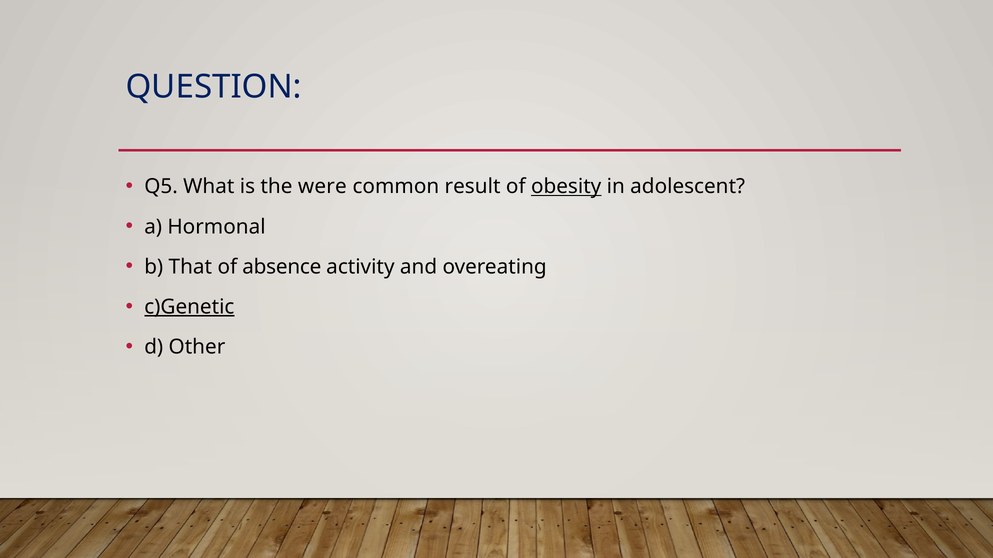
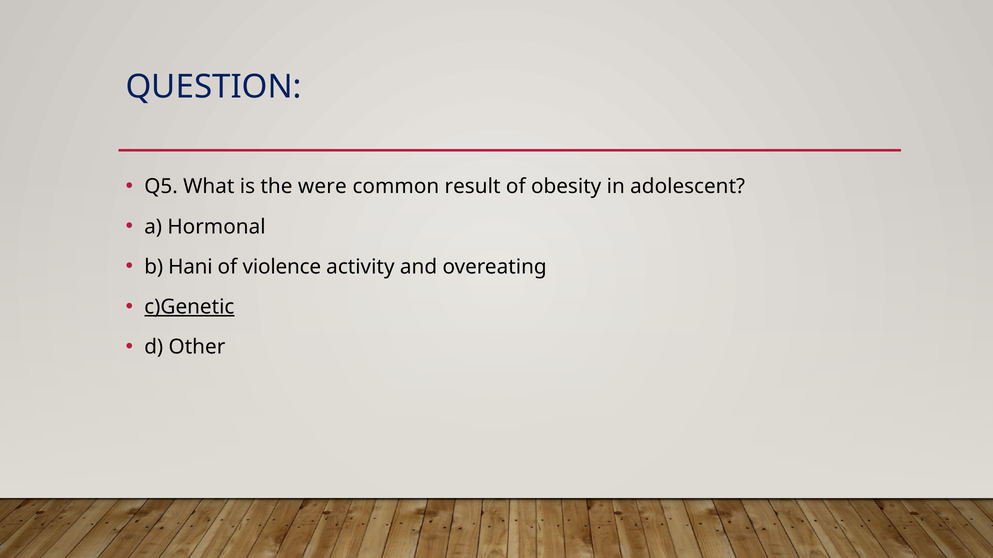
obesity underline: present -> none (566, 187)
That: That -> Hani (190, 267)
absence: absence -> violence (282, 267)
